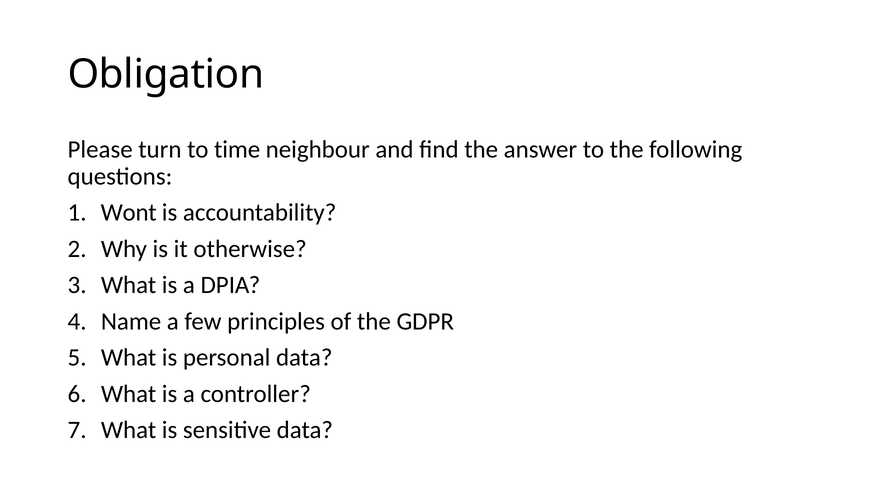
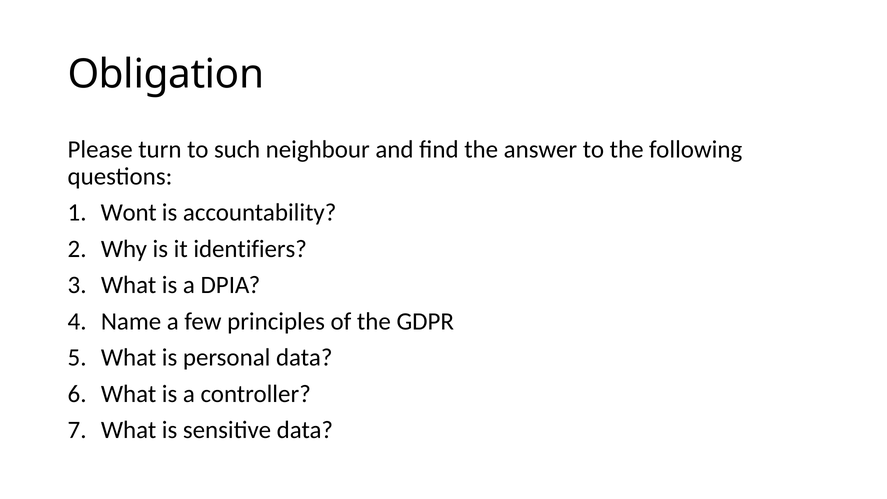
time: time -> such (237, 149)
otherwise: otherwise -> identifiers (250, 249)
